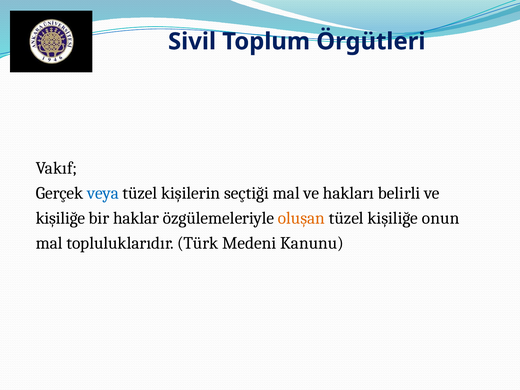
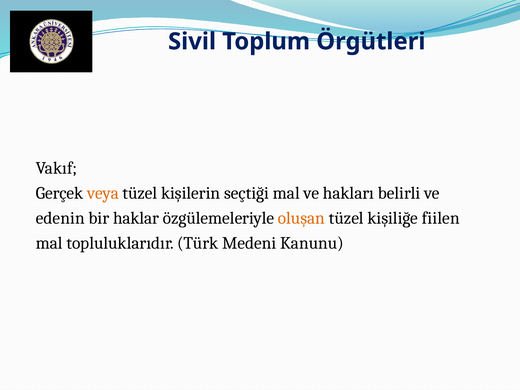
veya colour: blue -> orange (103, 193)
kişiliğe: kişiliğe -> edenin (60, 218)
onun: onun -> fiilen (441, 218)
